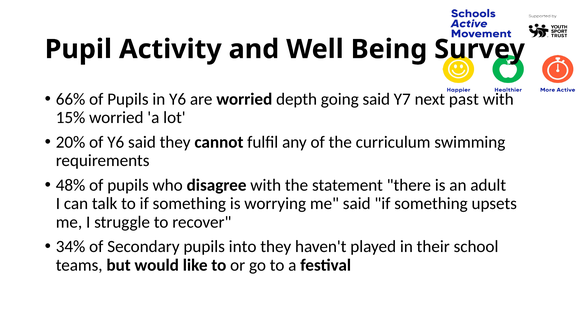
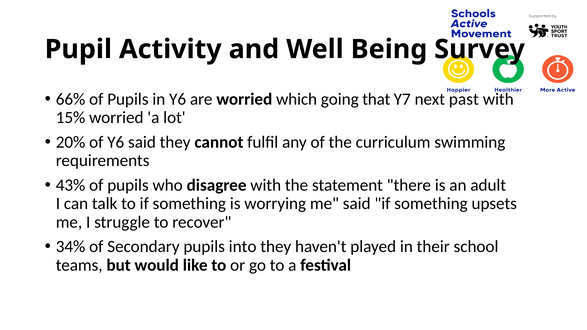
depth: depth -> which (297, 99)
going said: said -> that (376, 99)
48%: 48% -> 43% (71, 185)
